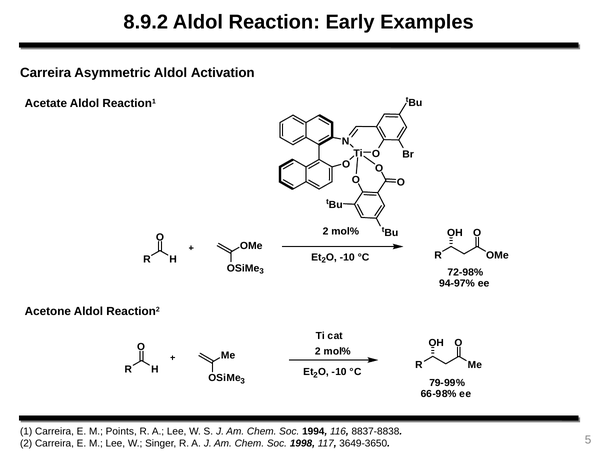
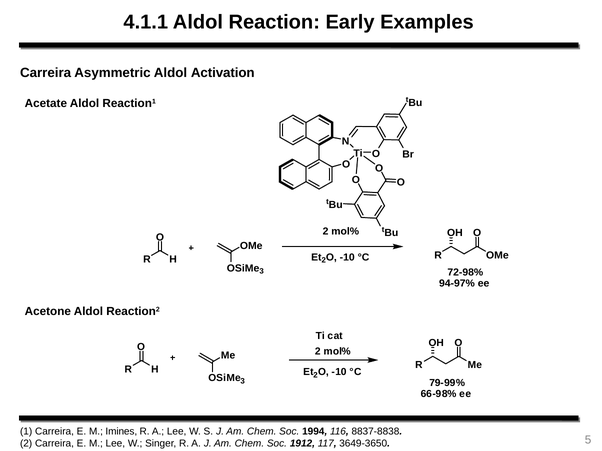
8.9.2: 8.9.2 -> 4.1.1 (146, 22)
Points: Points -> Imines (121, 432)
1998: 1998 -> 1912 (302, 444)
